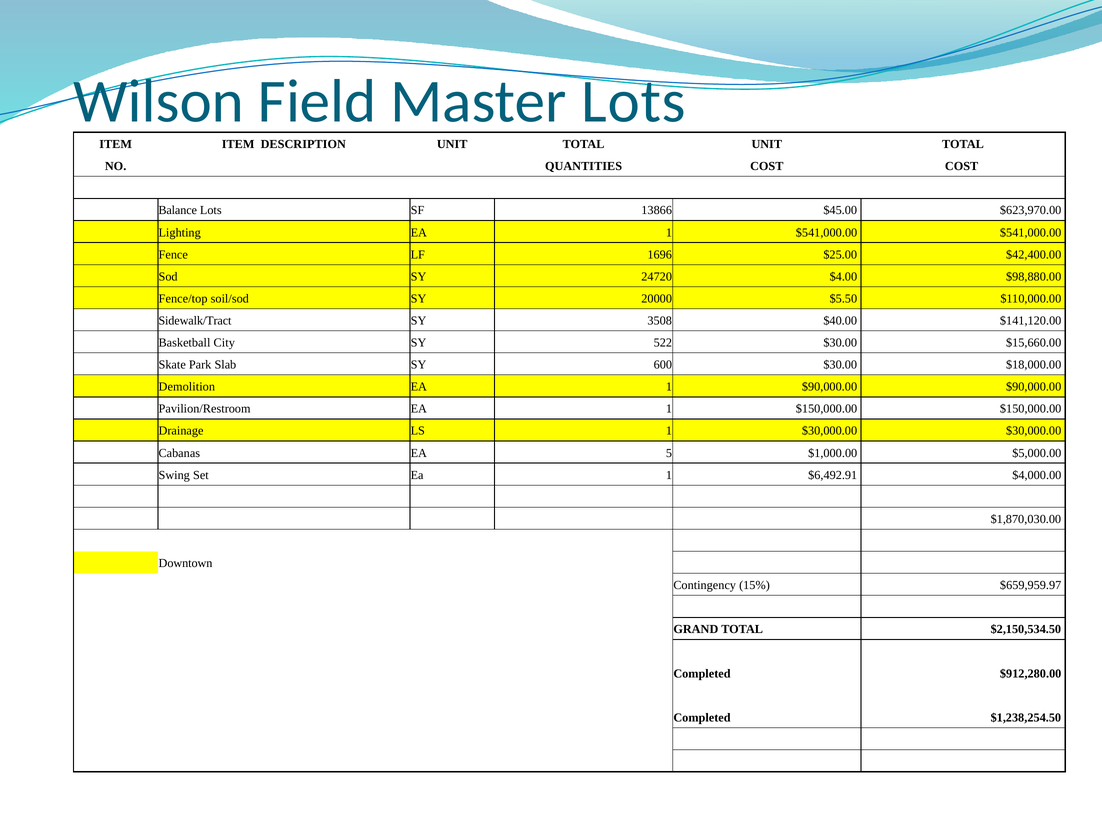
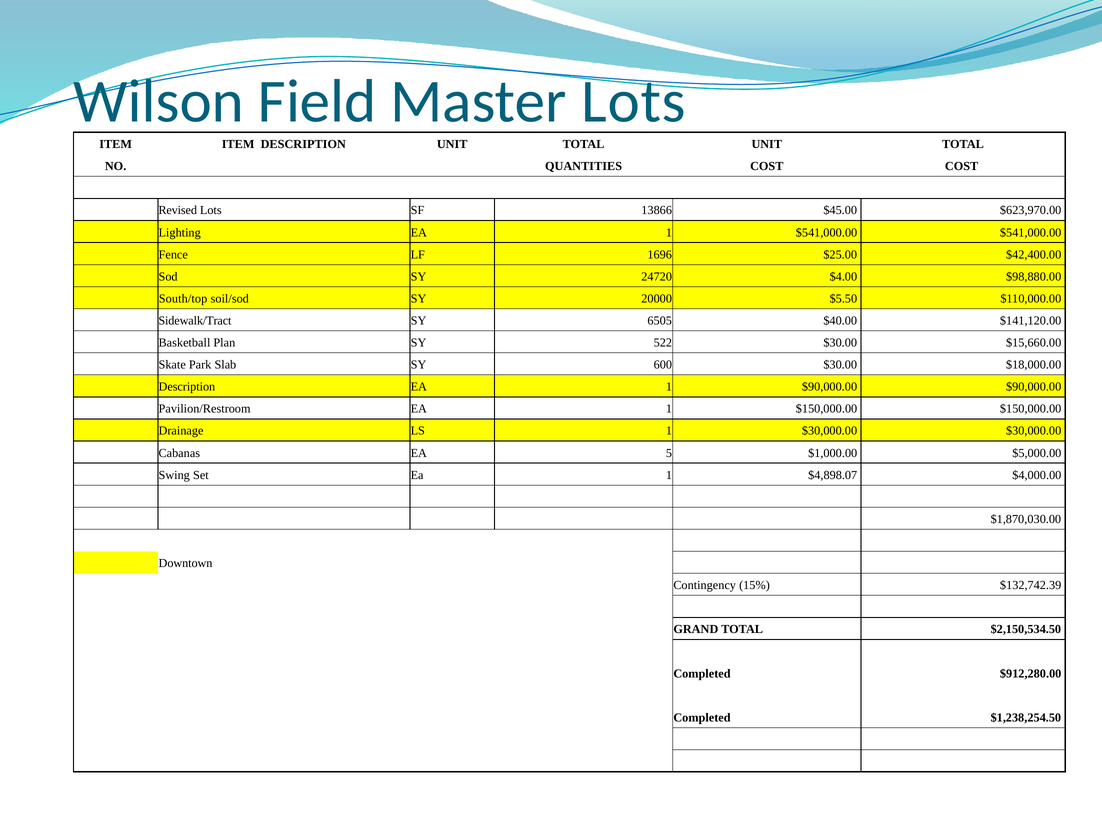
Balance: Balance -> Revised (178, 210)
Fence/top: Fence/top -> South/top (183, 298)
3508: 3508 -> 6505 (660, 320)
City: City -> Plan (224, 343)
Demolition: Demolition -> Description (187, 387)
$6,492.91: $6,492.91 -> $4,898.07 (833, 475)
$659,959.97: $659,959.97 -> $132,742.39 (1031, 585)
